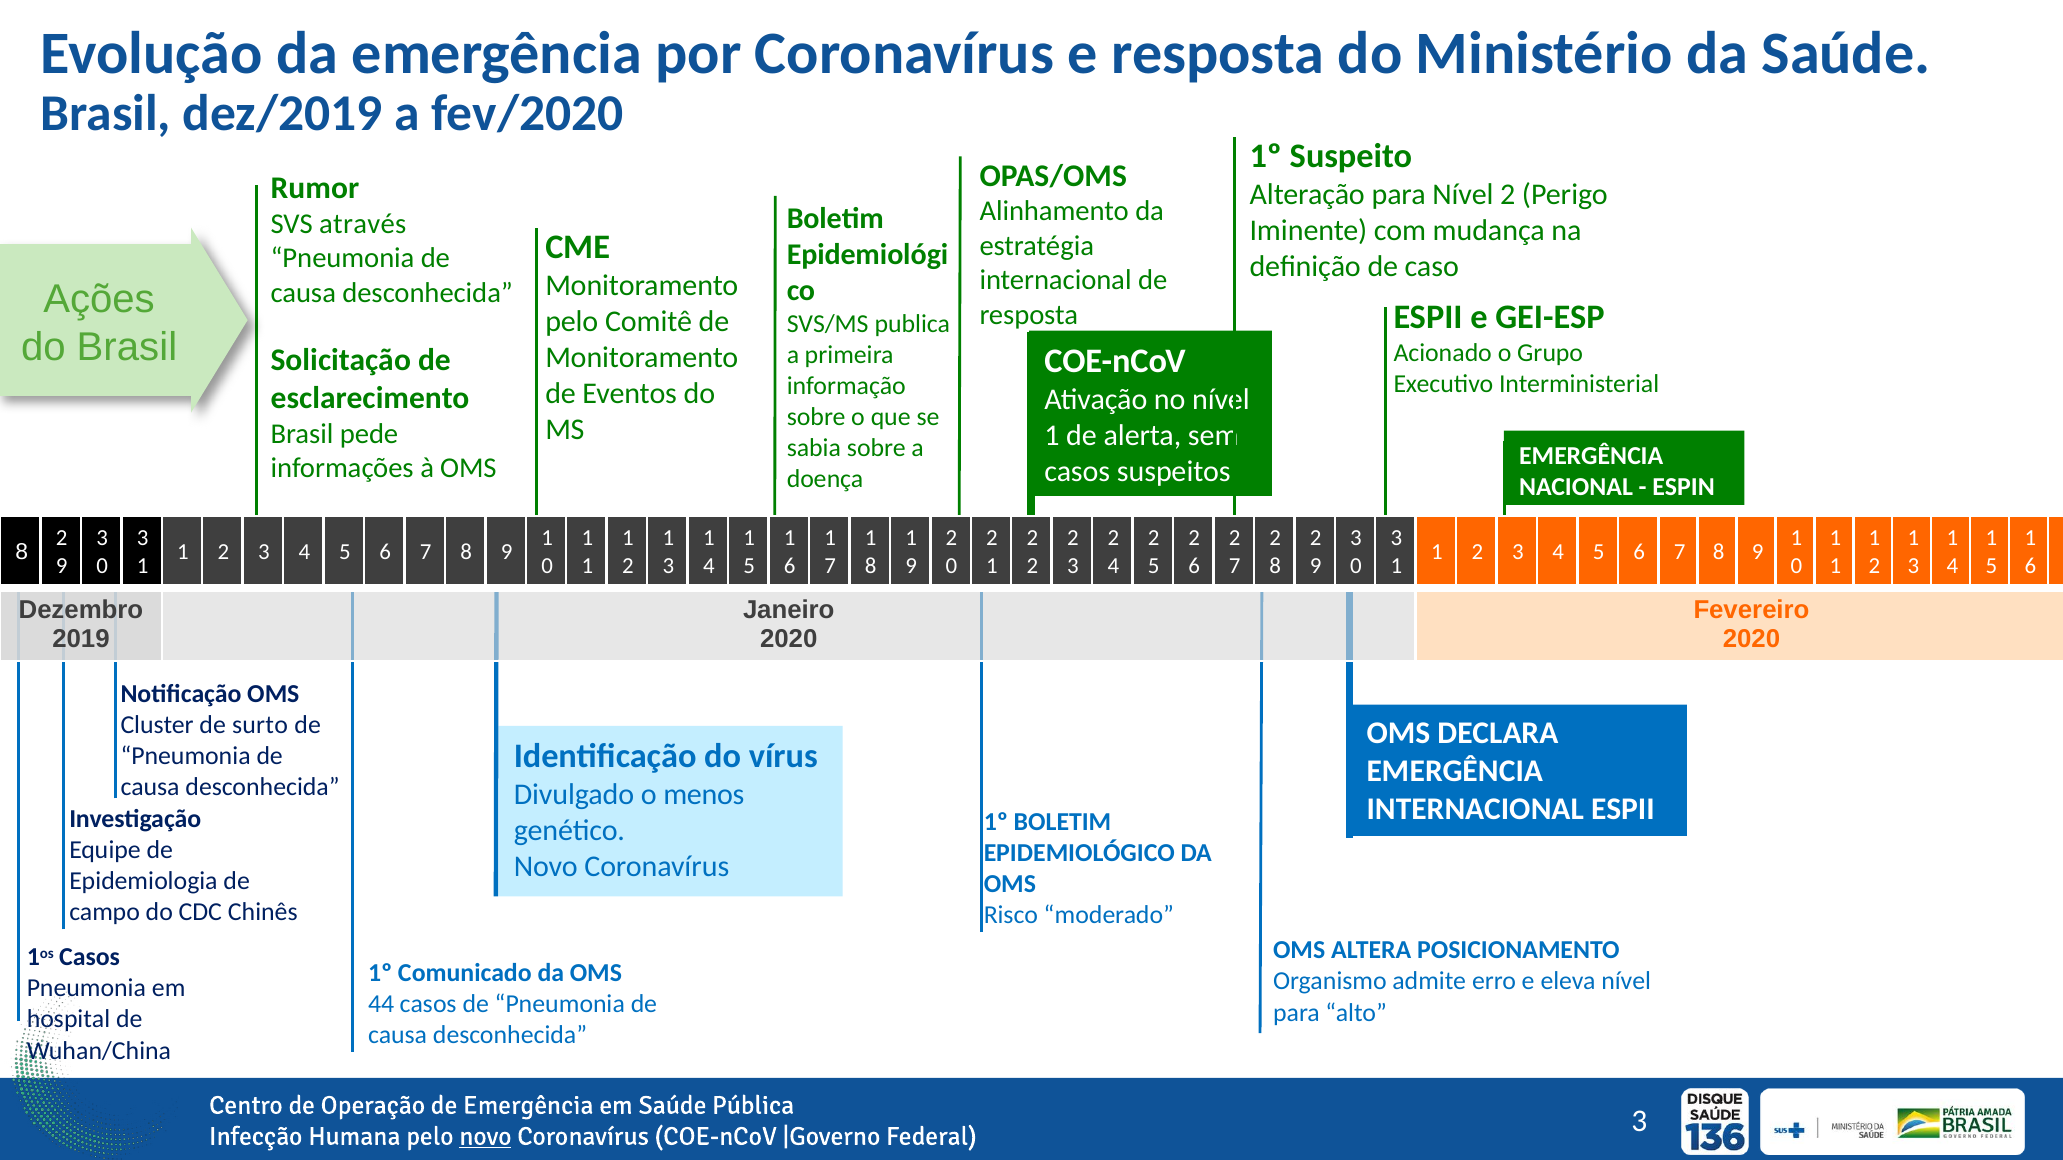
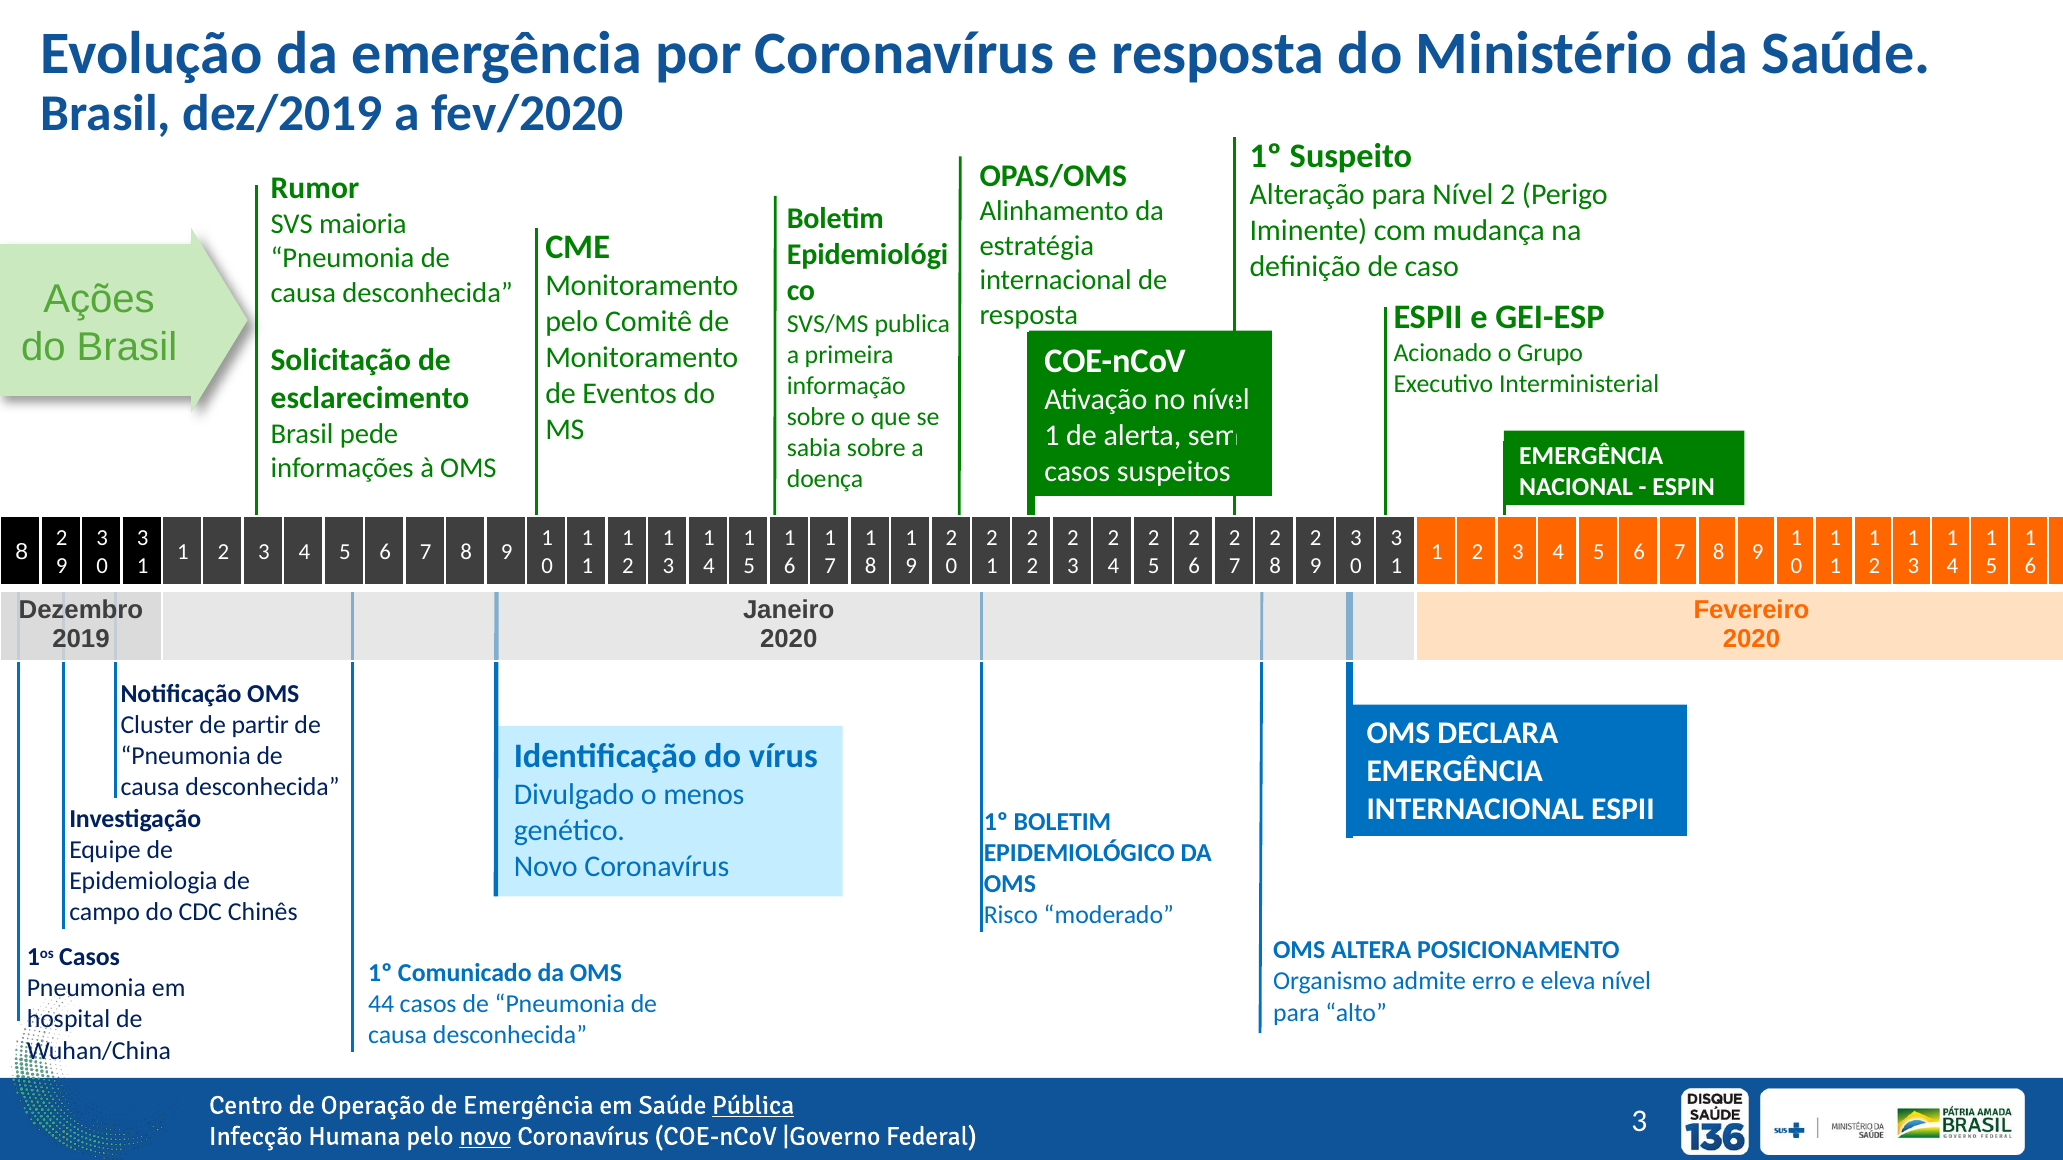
através: através -> maioria (363, 224)
surto: surto -> partir (260, 725)
Pública underline: none -> present (753, 1106)
